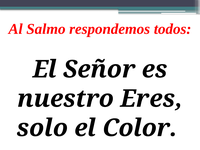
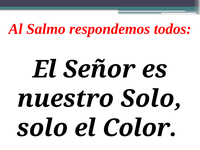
nuestro Eres: Eres -> Solo (151, 99)
